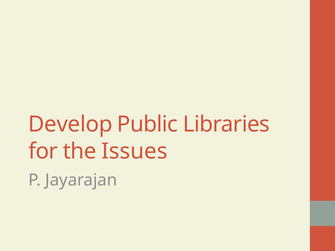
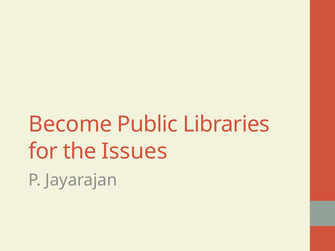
Develop: Develop -> Become (70, 124)
